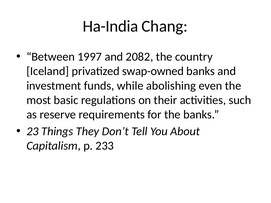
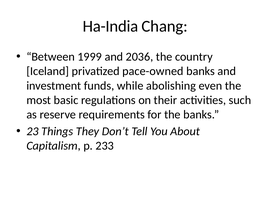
1997: 1997 -> 1999 (90, 57)
2082: 2082 -> 2036 (139, 57)
swap-owned: swap-owned -> pace-owned (153, 71)
